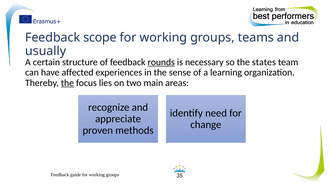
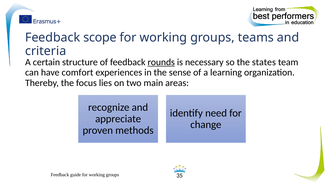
usually: usually -> criteria (46, 51)
affected: affected -> comfort (77, 72)
the underline: present -> none (67, 83)
